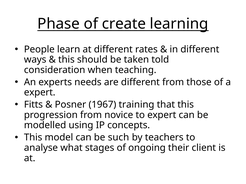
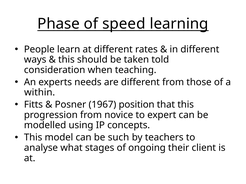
create: create -> speed (124, 24)
expert: expert -> within (40, 93)
training: training -> position (137, 105)
